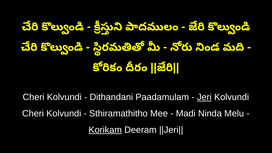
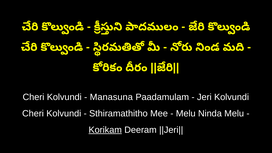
Dithandani: Dithandani -> Manasuna (111, 97)
Jeri underline: present -> none (204, 97)
Madi: Madi -> Melu (186, 114)
